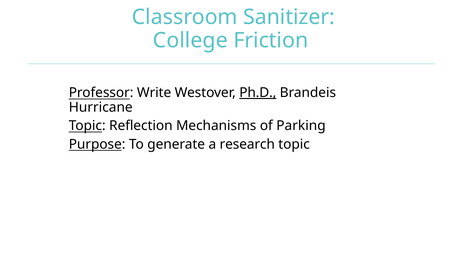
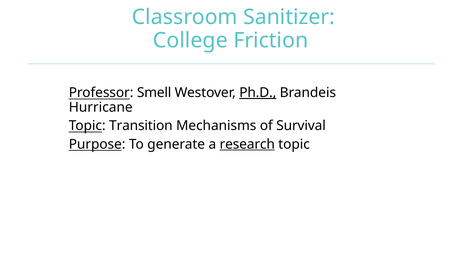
Write: Write -> Smell (154, 93)
Reflection: Reflection -> Transition (141, 126)
Parking: Parking -> Survival (301, 126)
research underline: none -> present (247, 144)
